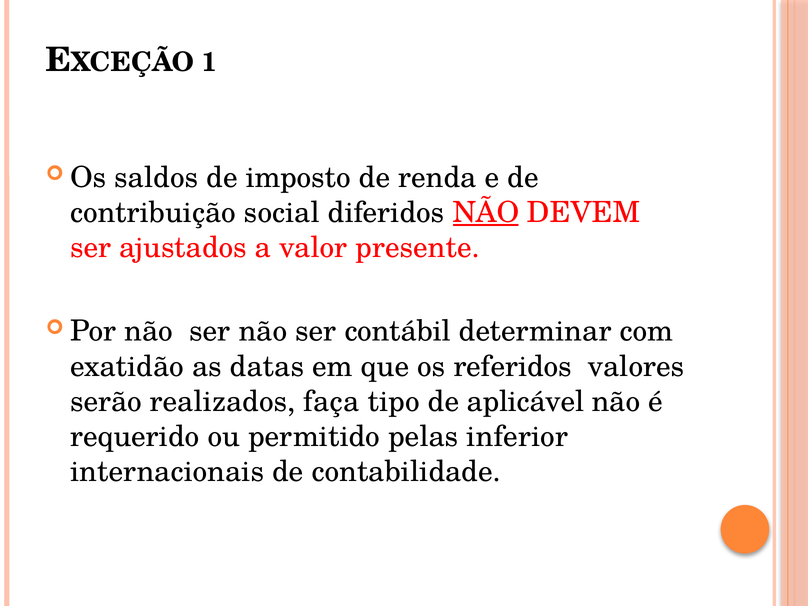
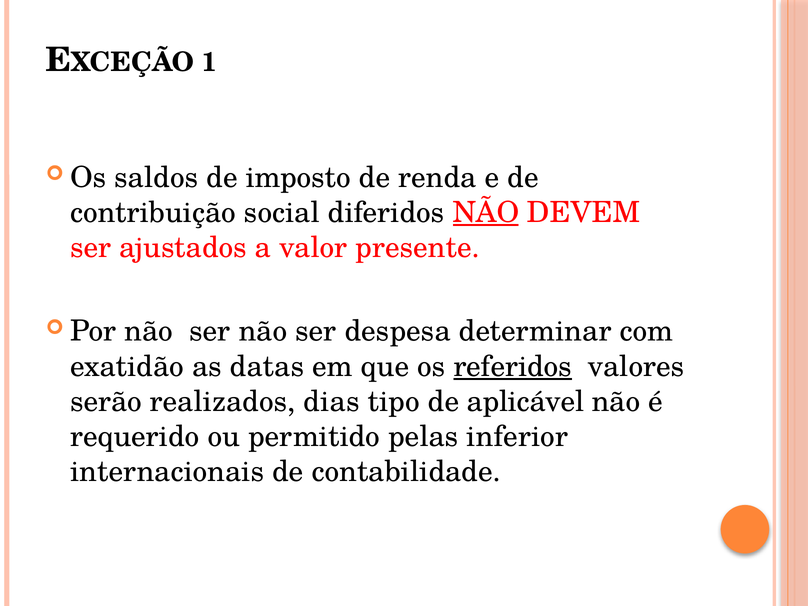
contábil: contábil -> despesa (398, 331)
referidos underline: none -> present (513, 366)
faça: faça -> dias (331, 401)
